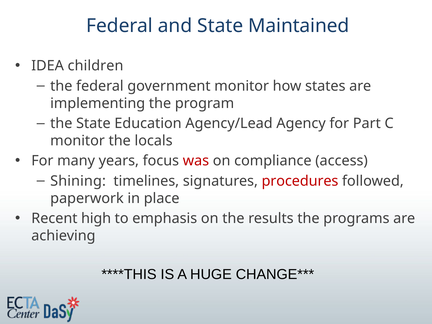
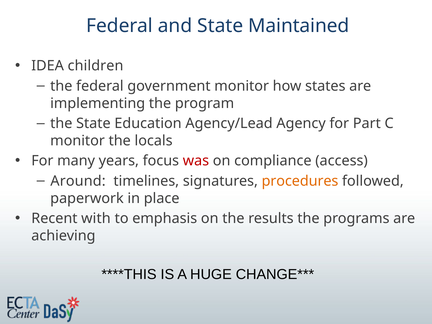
Shining: Shining -> Around (78, 181)
procedures colour: red -> orange (300, 181)
high: high -> with (96, 218)
